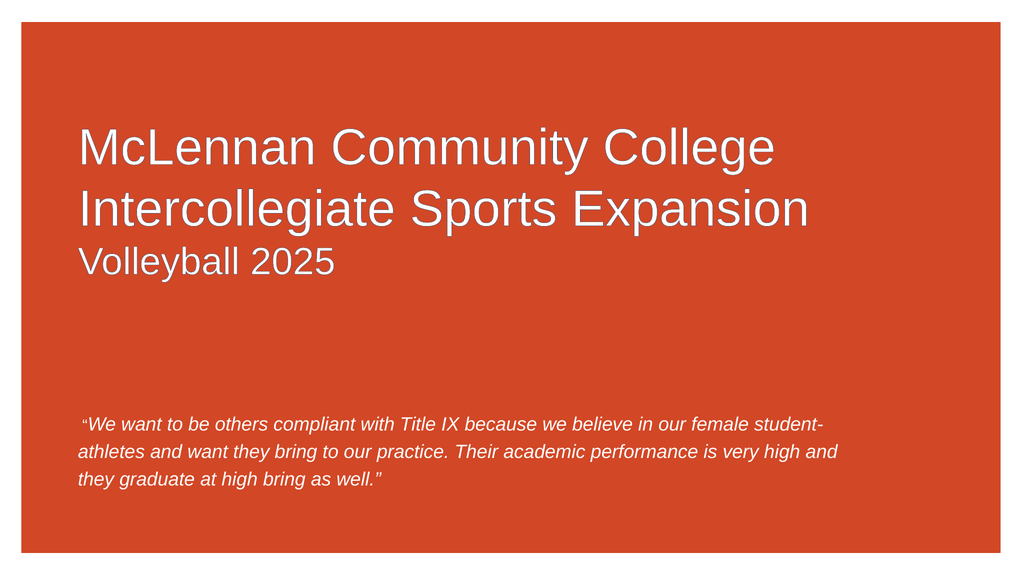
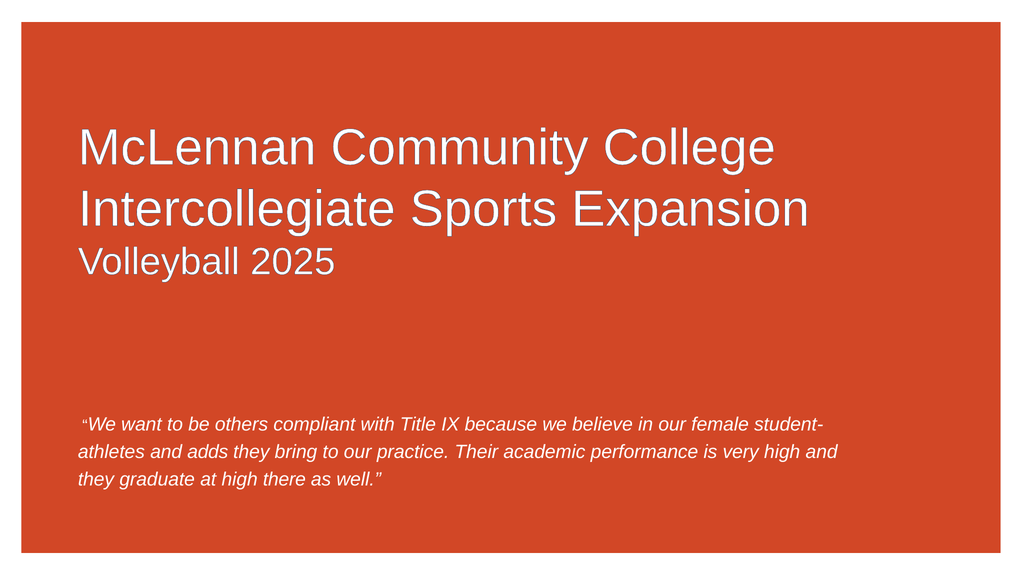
and want: want -> adds (208, 452)
high bring: bring -> there (284, 479)
